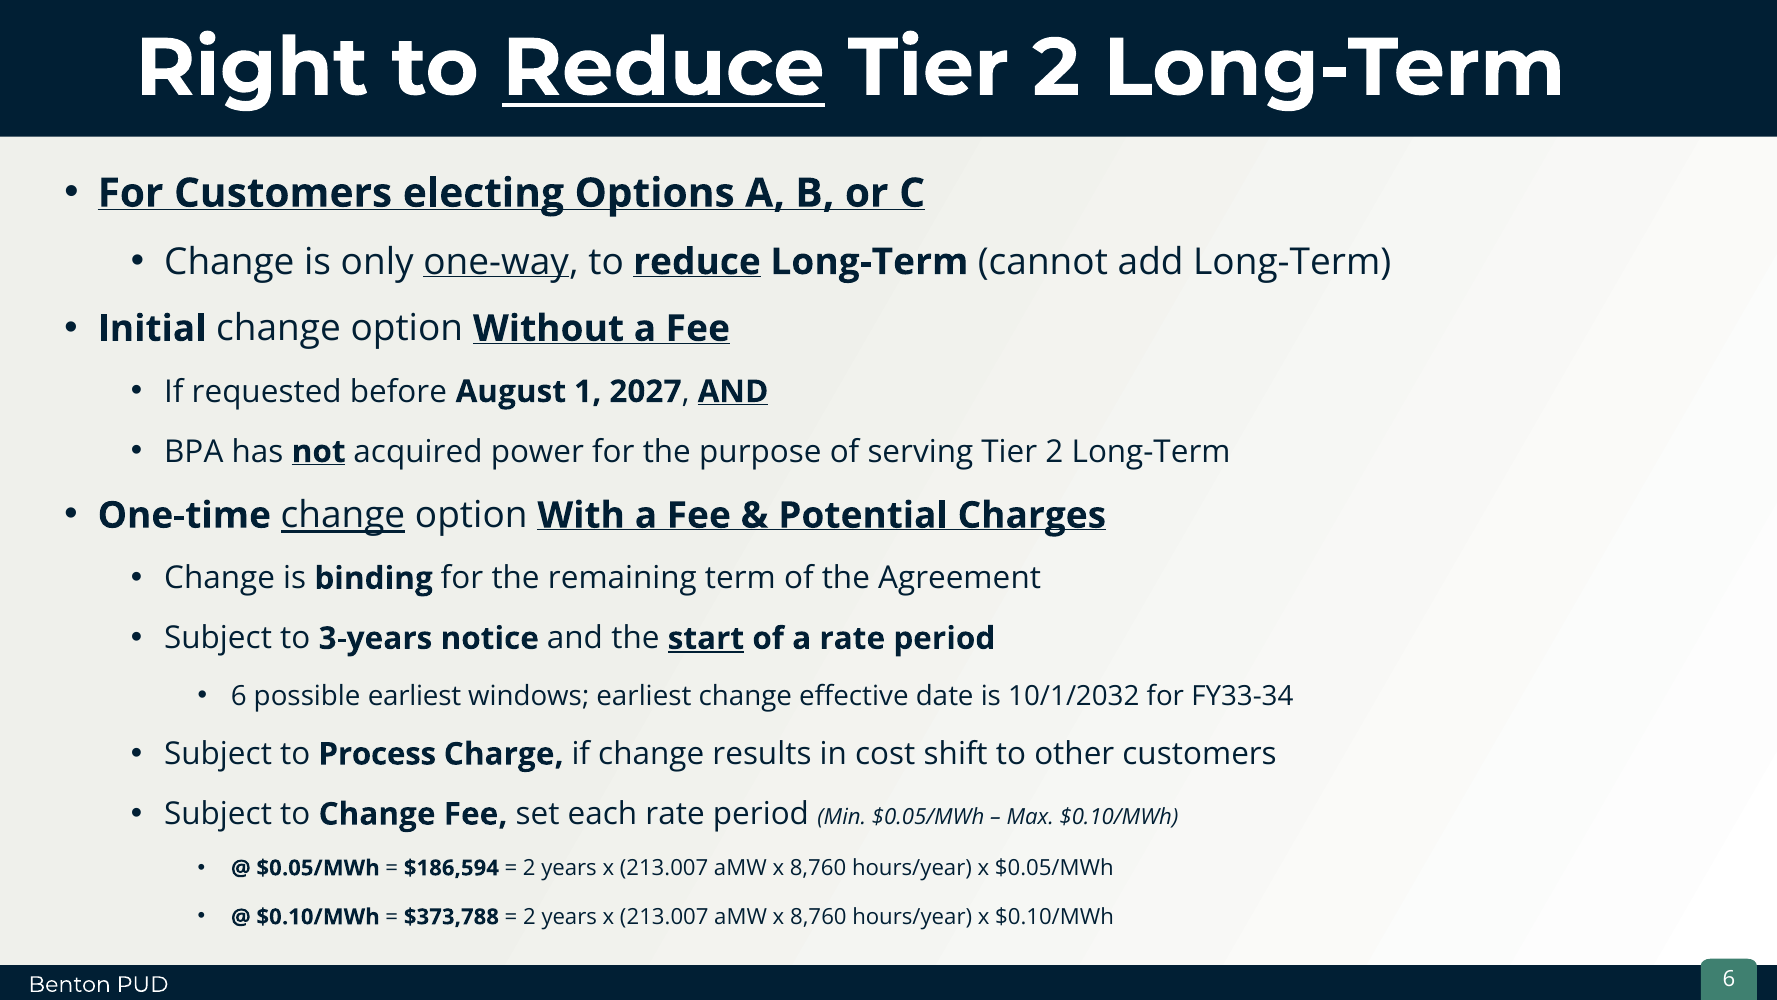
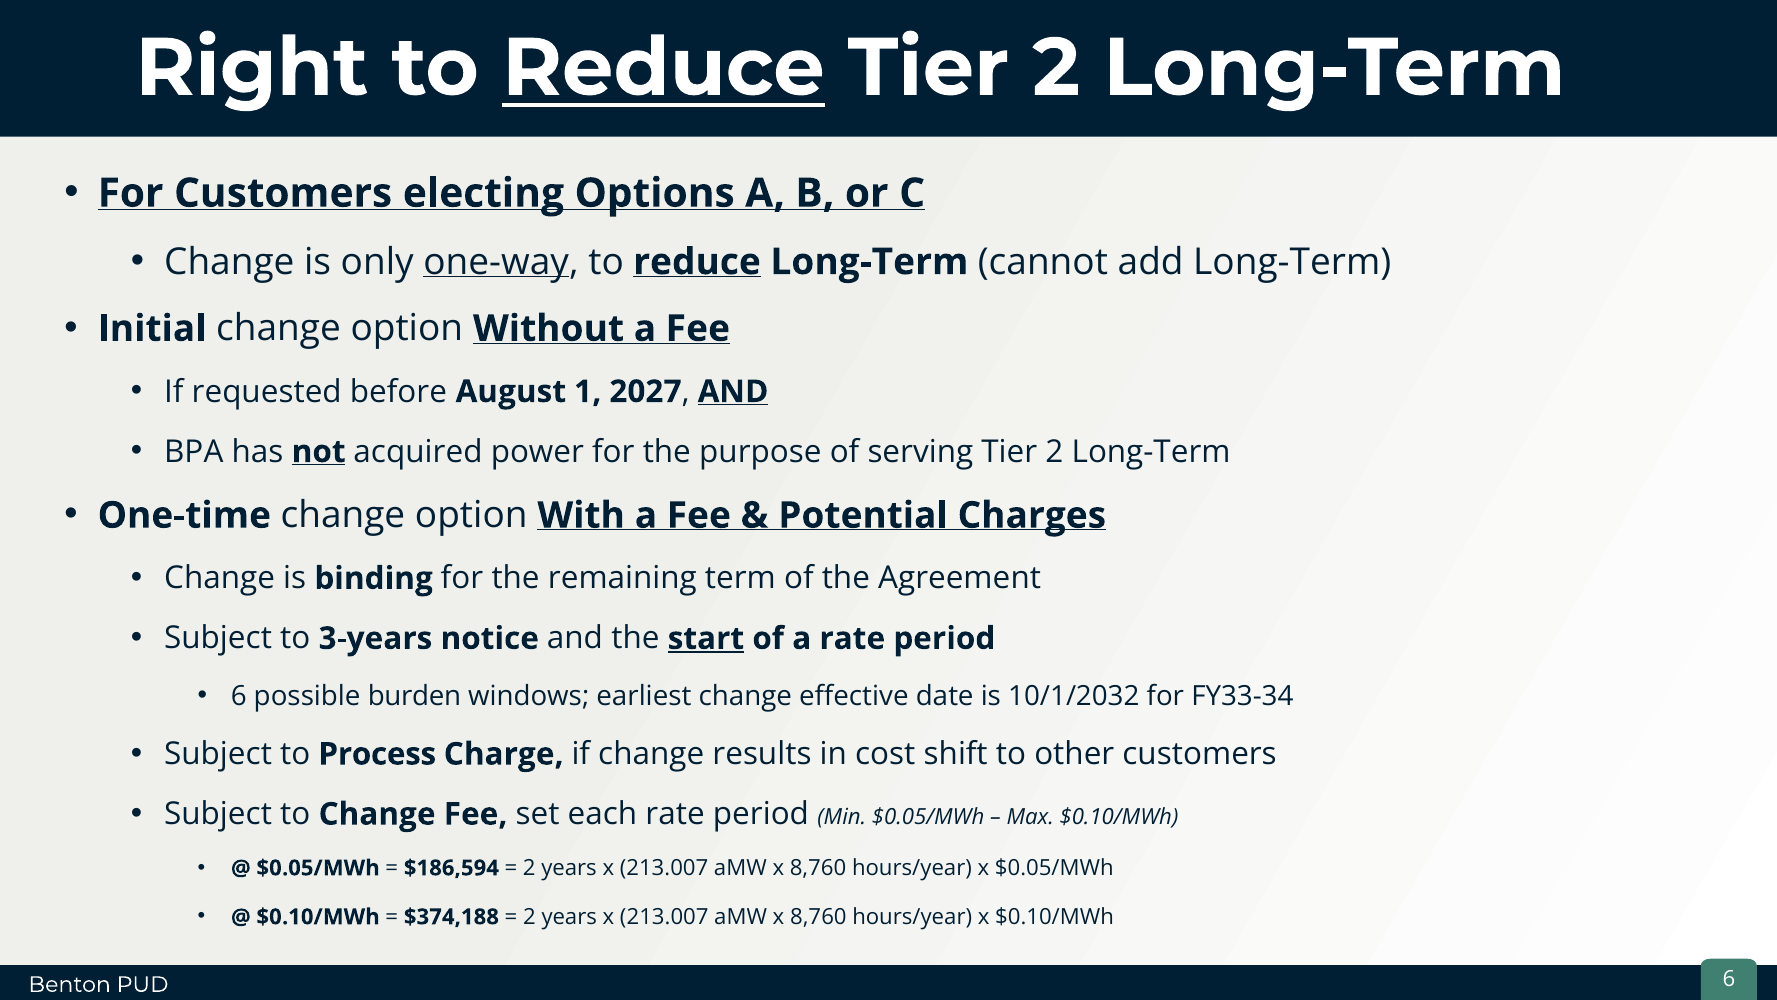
change underline: present -> none (343, 515)
possible earliest: earliest -> burden (414, 696)
$373,788: $373,788 -> $374,188 (451, 917)
